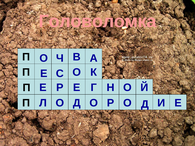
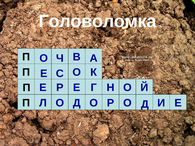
Головоломка colour: pink -> white (98, 21)
